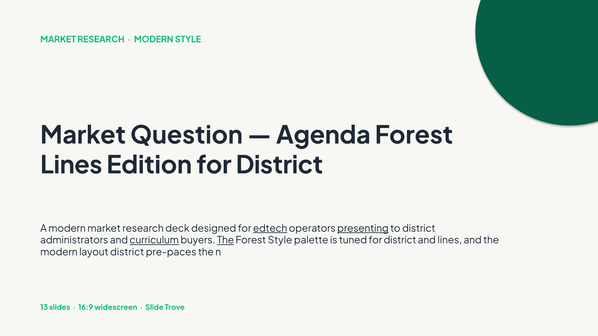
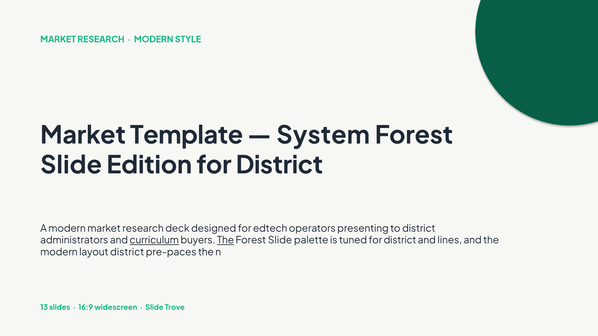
Question: Question -> Template (187, 135)
Agenda: Agenda -> System (323, 135)
Lines: Lines -> Slide (71, 165)
edtech underline: present -> none (270, 229)
presenting underline: present -> none (363, 229)
Style: Style -> Slide (280, 241)
